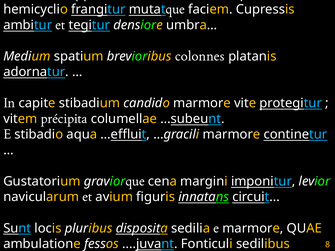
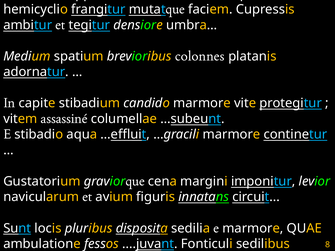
précipita: précipita -> assassiné (64, 119)
